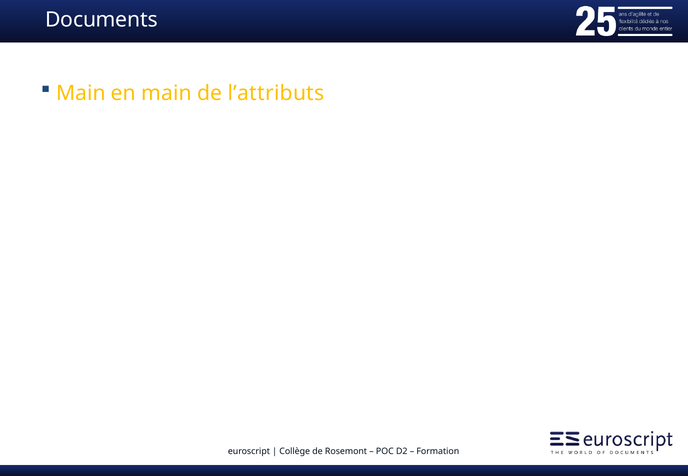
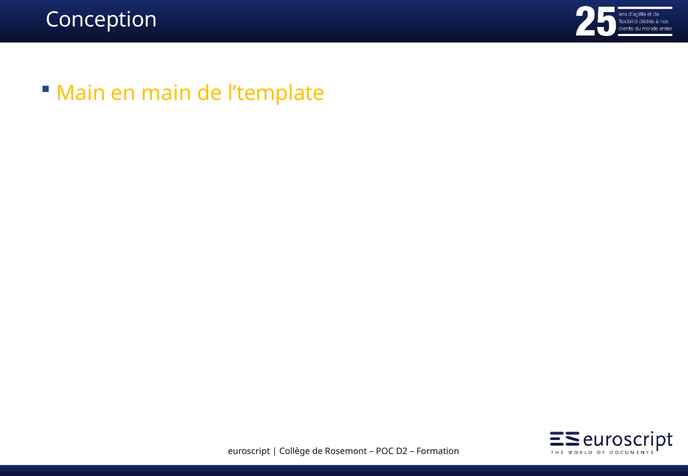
Documents: Documents -> Conception (101, 20)
l’attributs: l’attributs -> l’template (276, 93)
